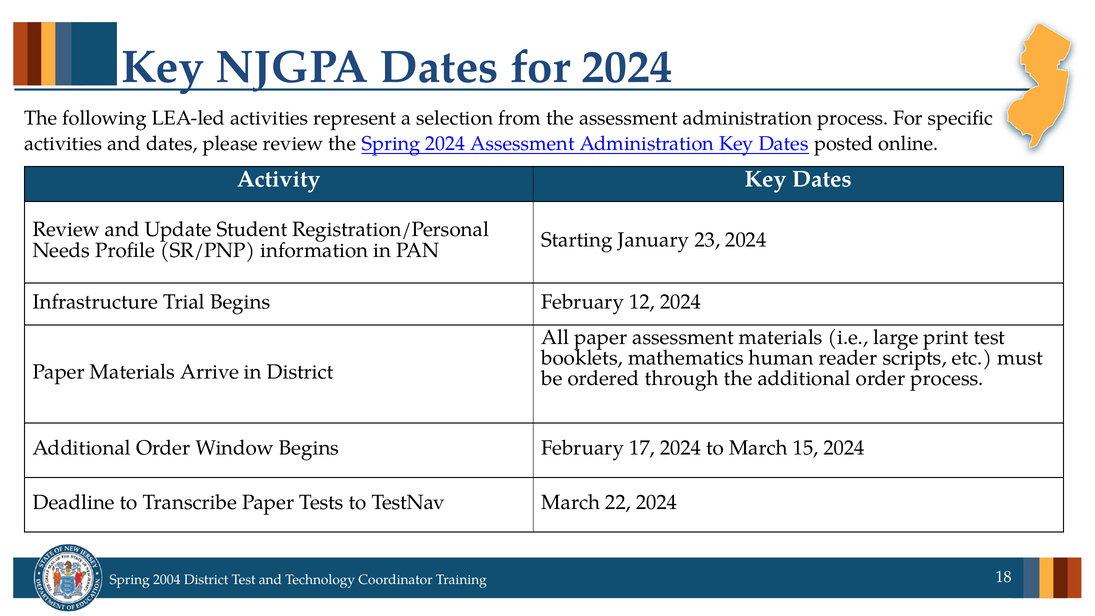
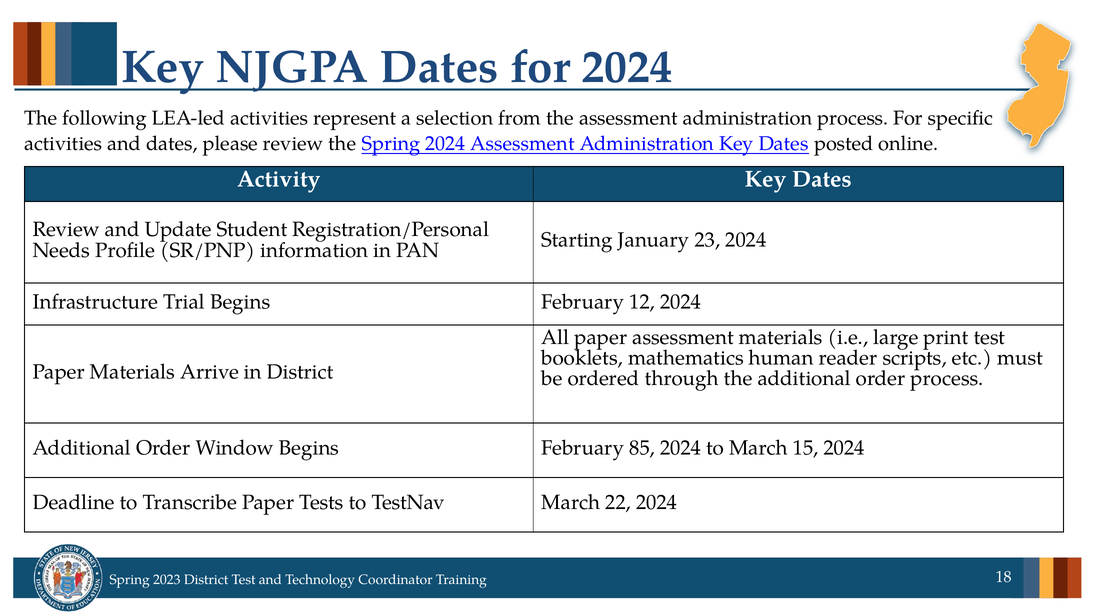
17: 17 -> 85 (642, 448)
2004: 2004 -> 2023 (167, 580)
